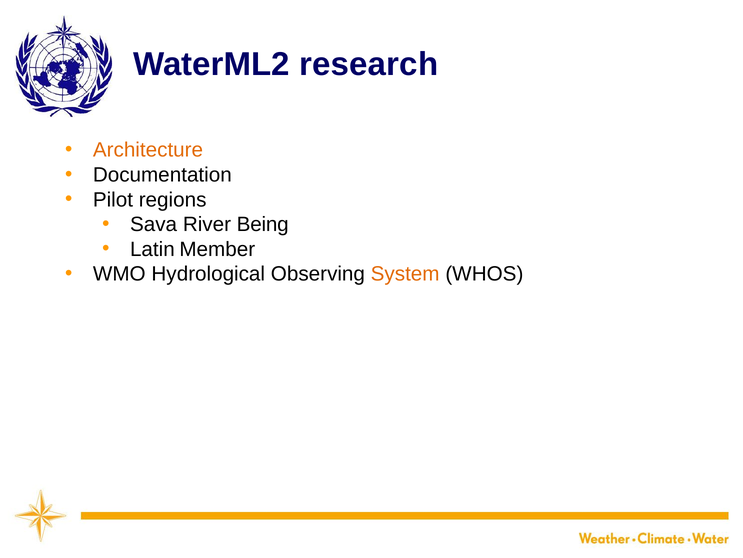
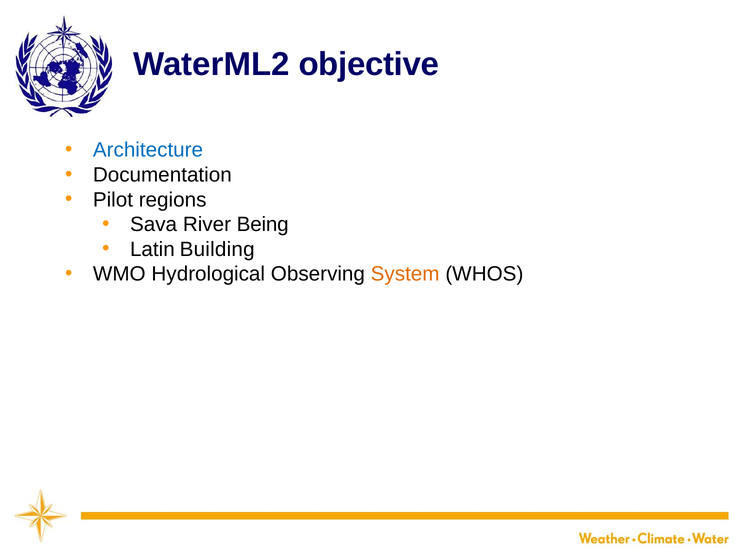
research: research -> objective (369, 64)
Architecture colour: orange -> blue (148, 150)
Member: Member -> Building (217, 249)
